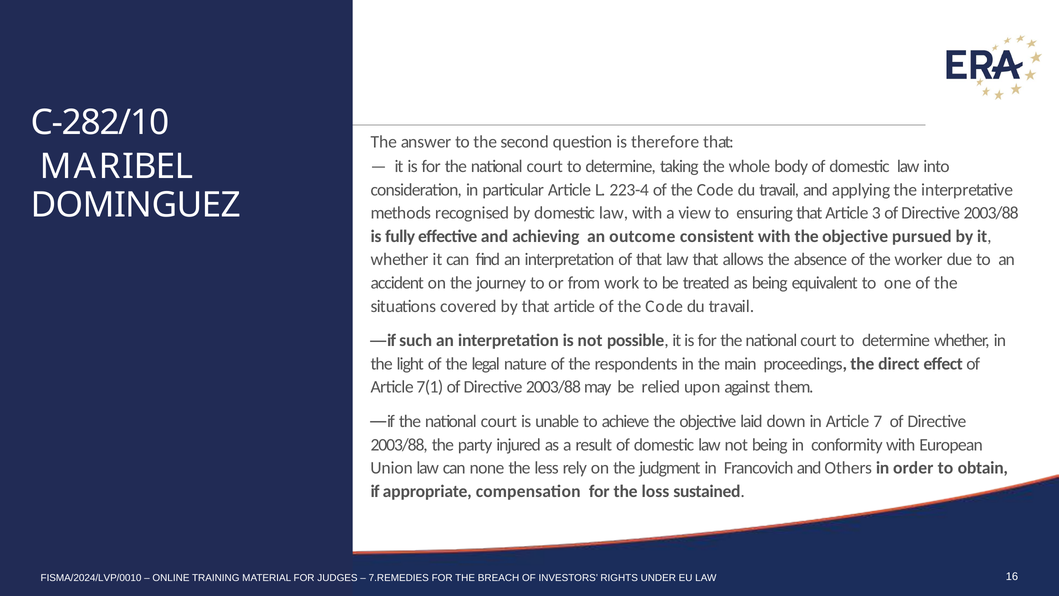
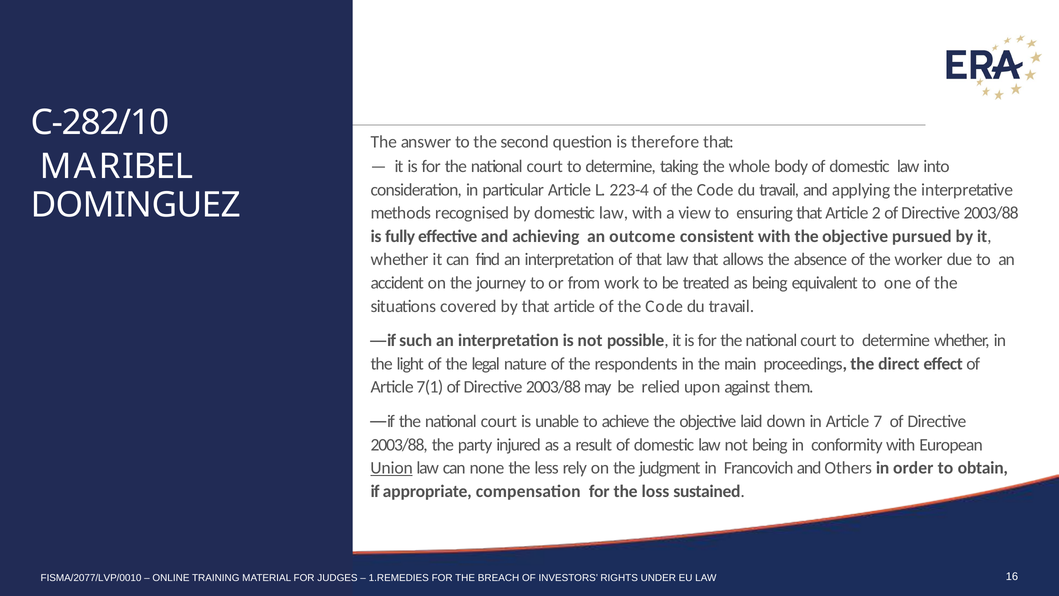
3: 3 -> 2 (876, 213)
Union underline: none -> present (392, 468)
FISMA/2024/LVP/0010: FISMA/2024/LVP/0010 -> FISMA/2077/LVP/0010 (91, 578)
7.REMEDIES: 7.REMEDIES -> 1.REMEDIES (399, 578)
